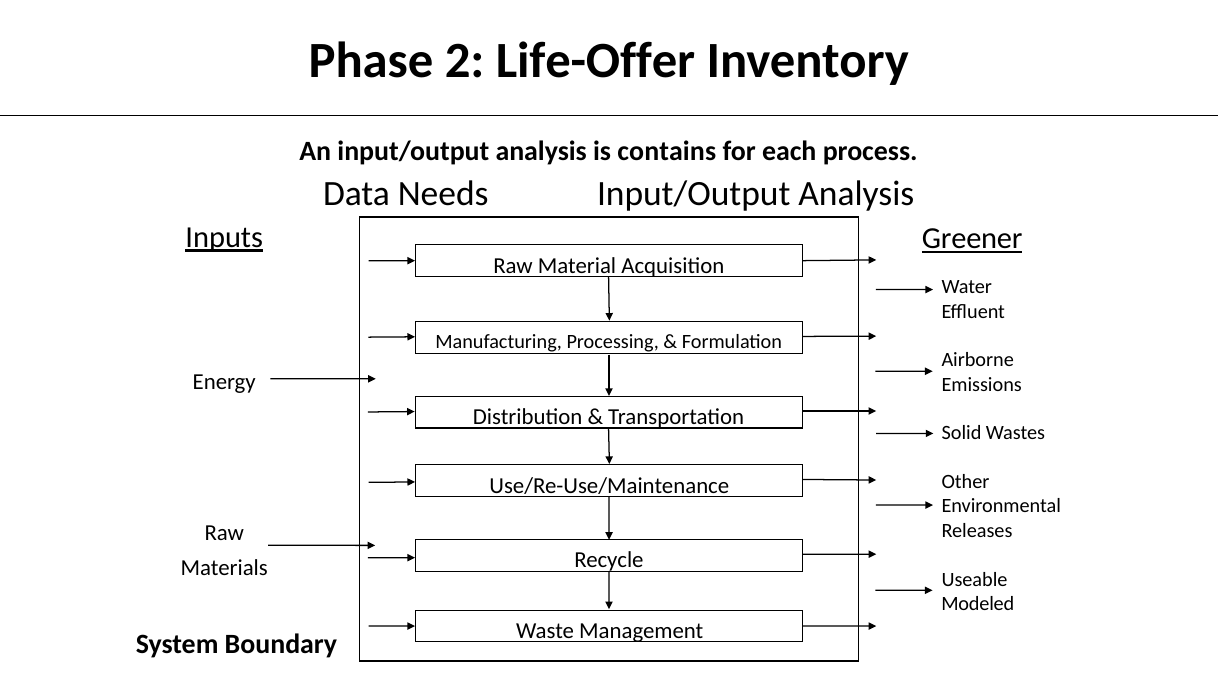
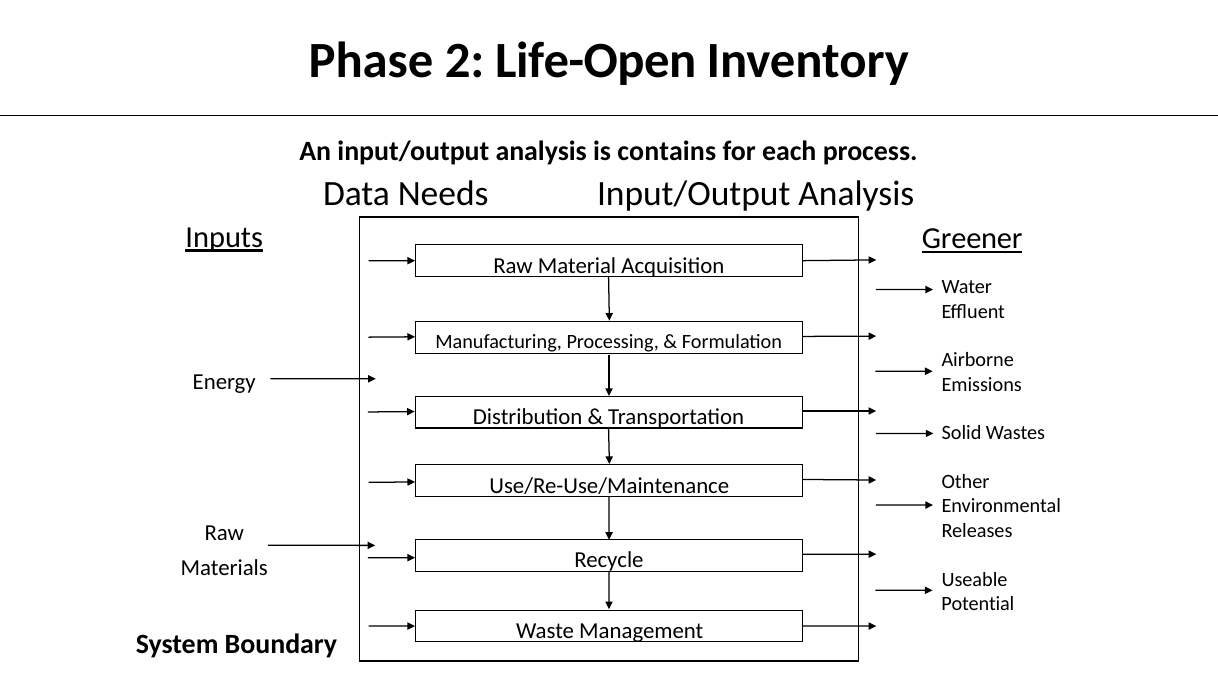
Life-Offer: Life-Offer -> Life-Open (596, 61)
Modeled: Modeled -> Potential (978, 604)
